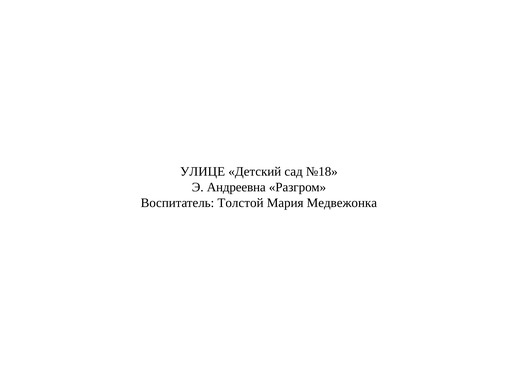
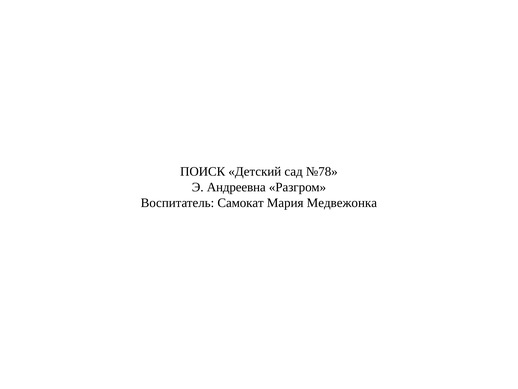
УЛИЦЕ: УЛИЦЕ -> ПОИСК (203, 171)
№18: №18 -> №78 (322, 171)
Толстой: Толстой -> Самокат (241, 203)
